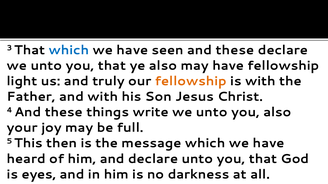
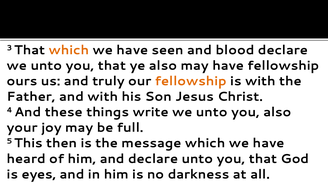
which colour: blue -> orange (69, 50)
seen and these: these -> blood (235, 50)
light: light -> ours (22, 81)
